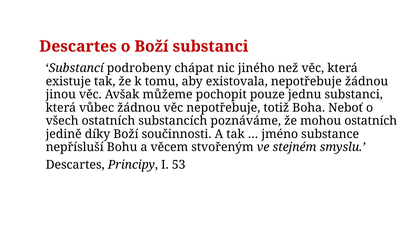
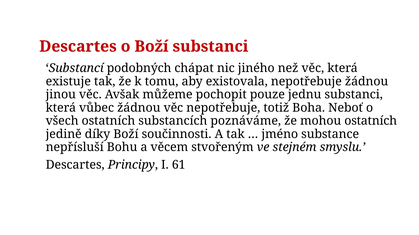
podrobeny: podrobeny -> podobných (139, 68)
53: 53 -> 61 (179, 165)
